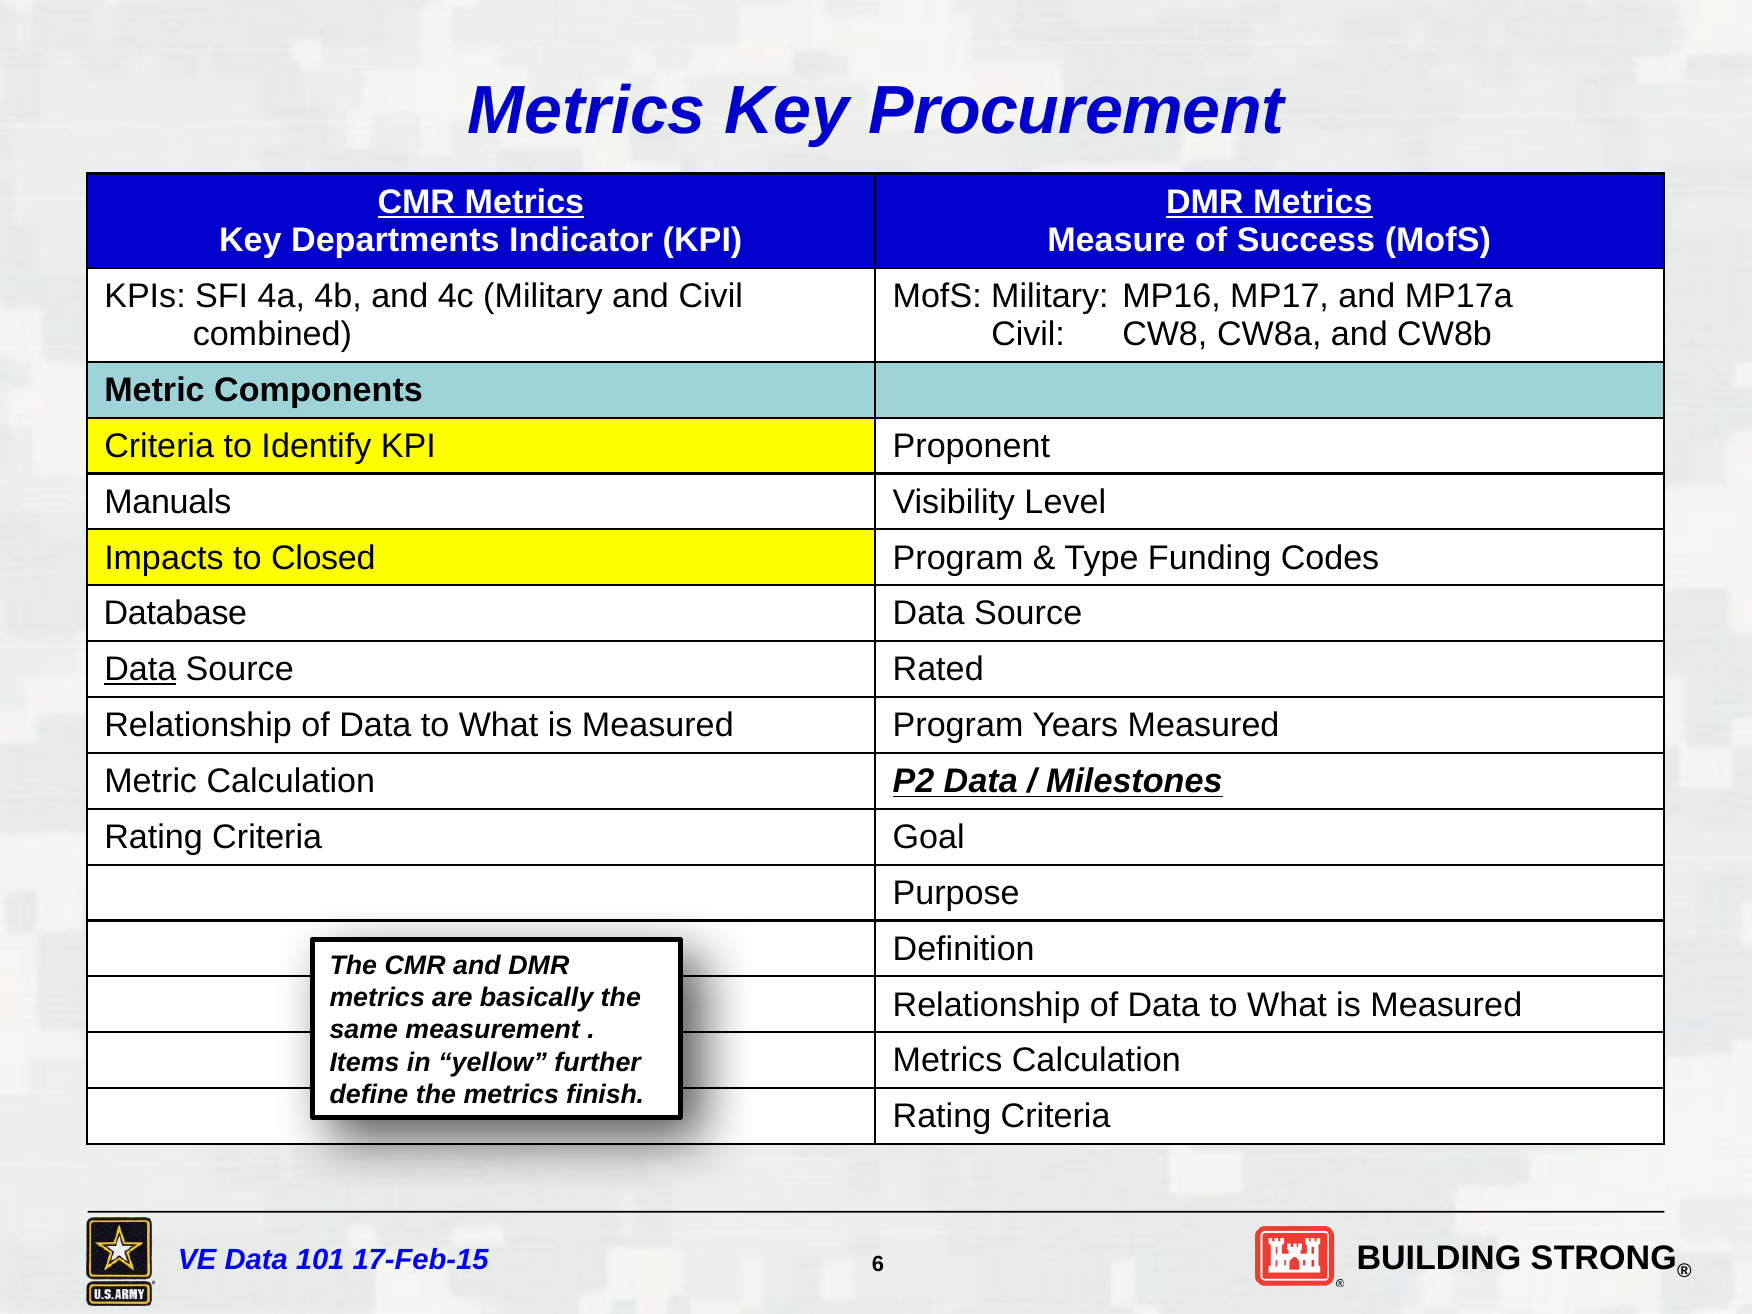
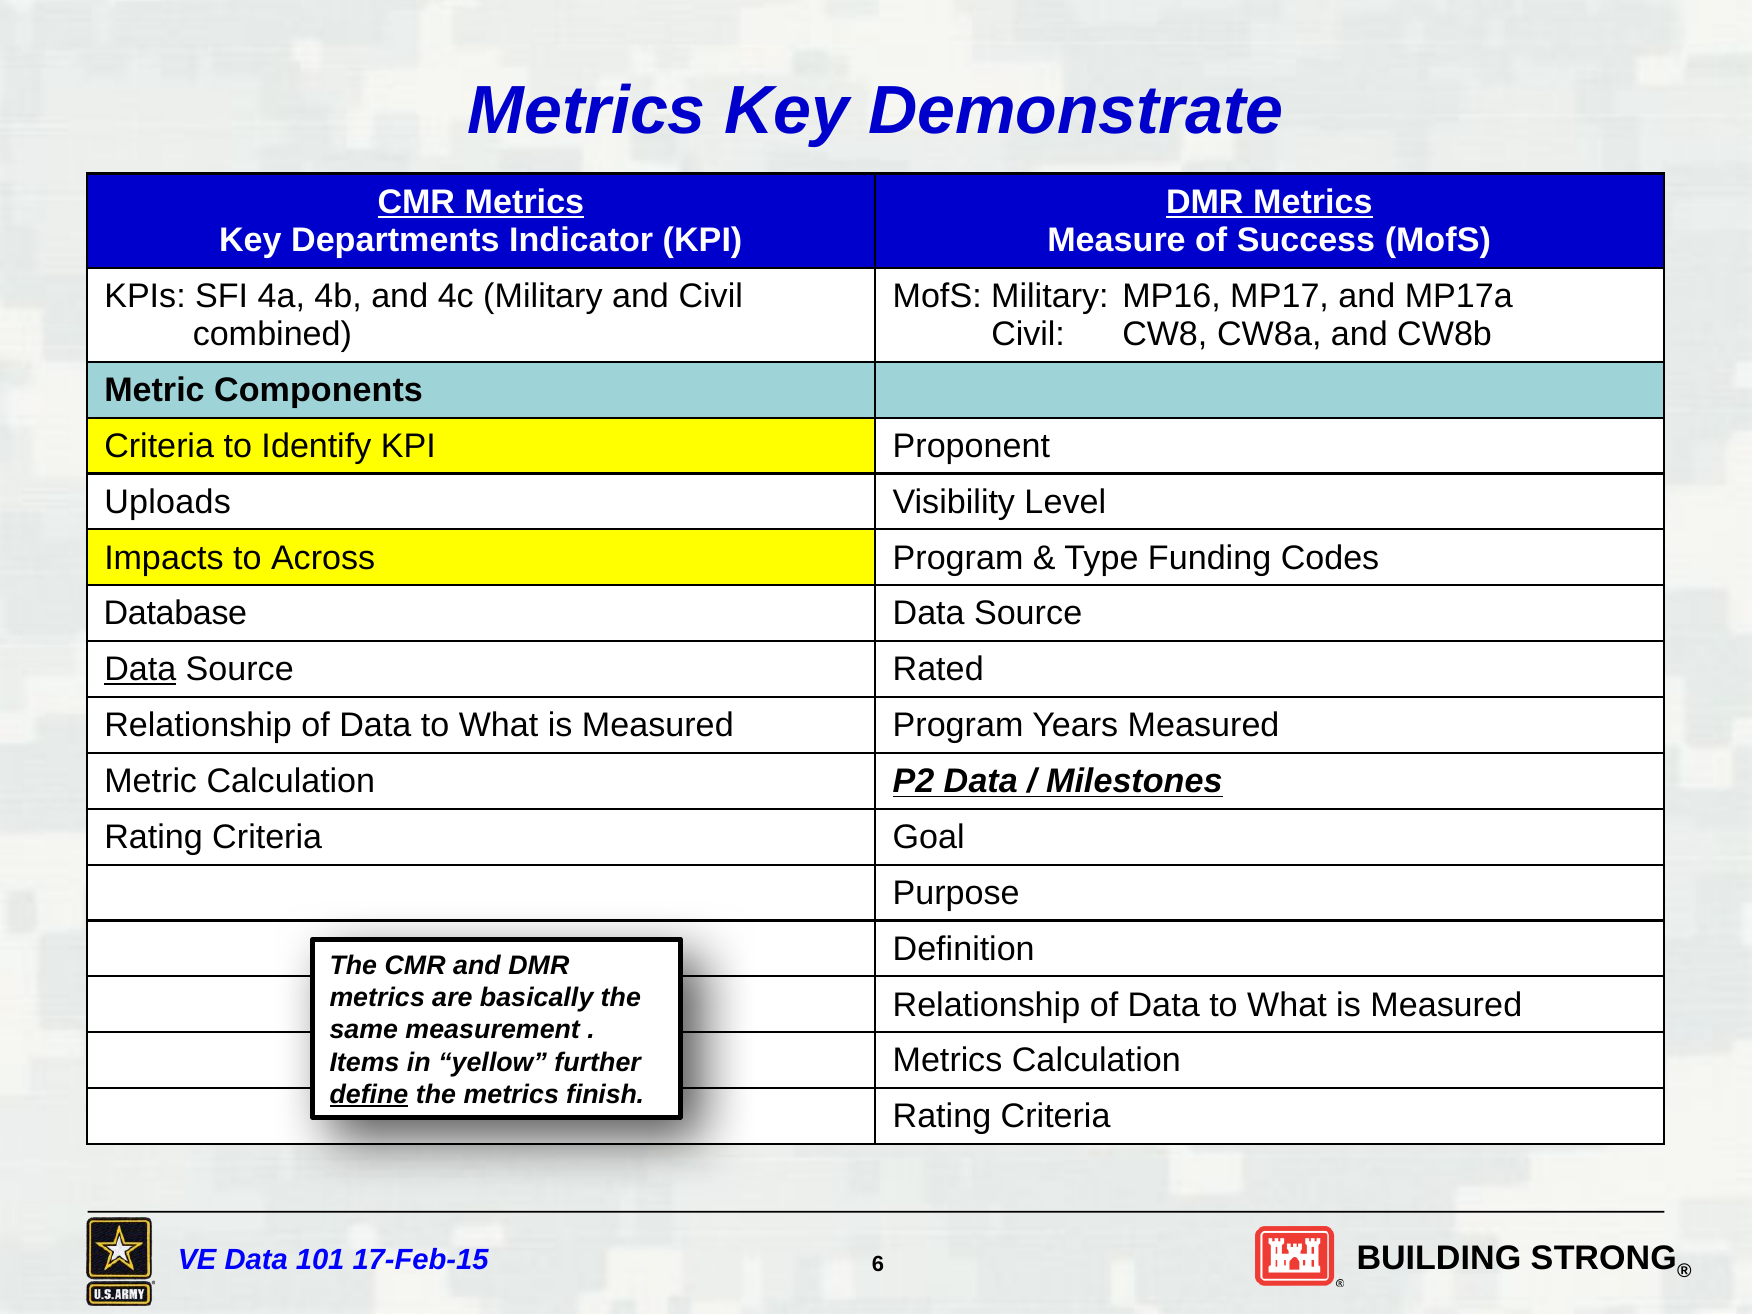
Procurement: Procurement -> Demonstrate (1076, 111)
Manuals: Manuals -> Uploads (168, 502)
Closed: Closed -> Across (323, 558)
define underline: none -> present (369, 1094)
